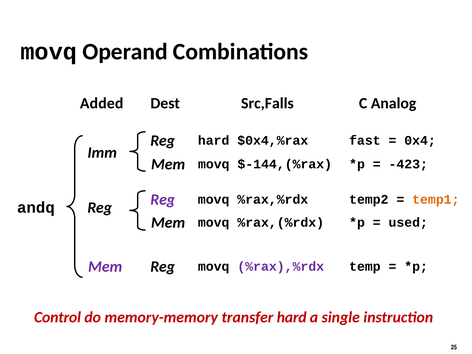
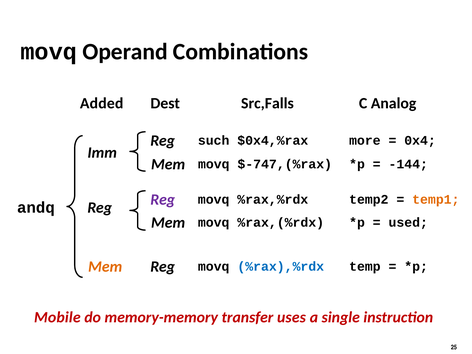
hard: hard -> such (214, 141)
fast: fast -> more (365, 141)
$-144,(%rax: $-144,(%rax -> $-747,(%rax (285, 164)
-423: -423 -> -144 (408, 164)
Mem colour: purple -> orange (105, 267)
%rax),%rdx colour: purple -> blue (281, 266)
Control: Control -> Mobile (57, 317)
transfer hard: hard -> uses (291, 317)
